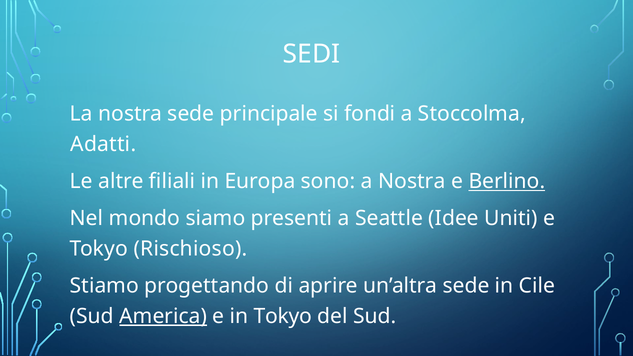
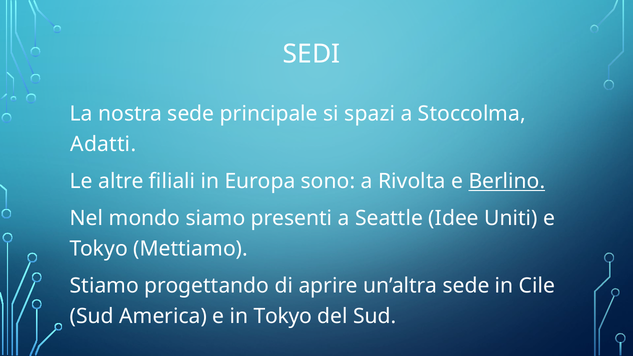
fondi: fondi -> spazi (370, 114)
a Nostra: Nostra -> Rivolta (412, 181)
Rischioso: Rischioso -> Mettiamo (191, 249)
America underline: present -> none (163, 316)
